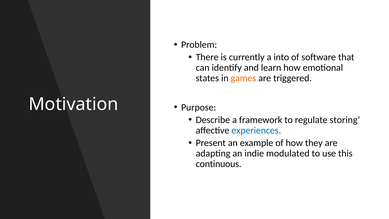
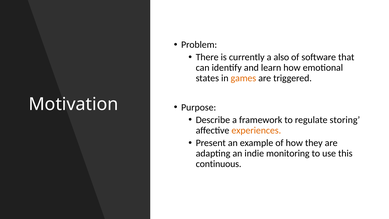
into: into -> also (281, 57)
experiences colour: blue -> orange (256, 130)
modulated: modulated -> monitoring (288, 153)
